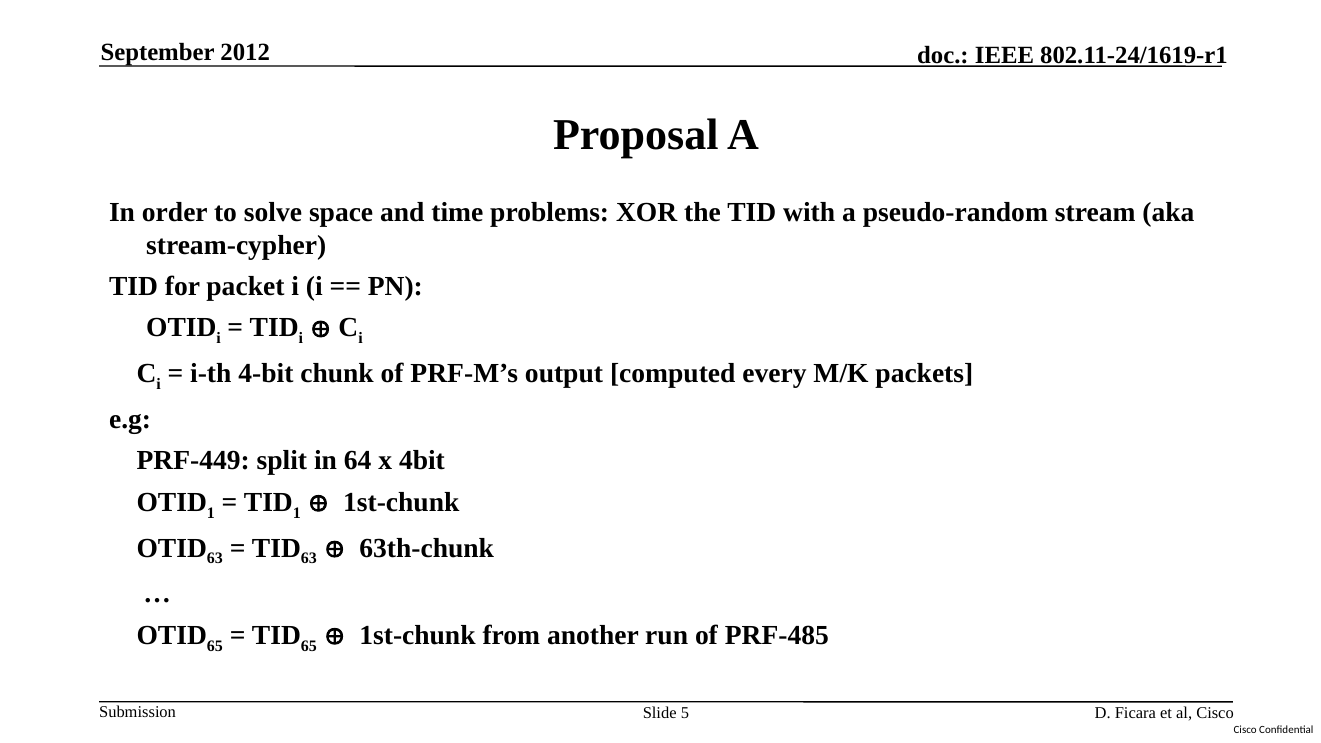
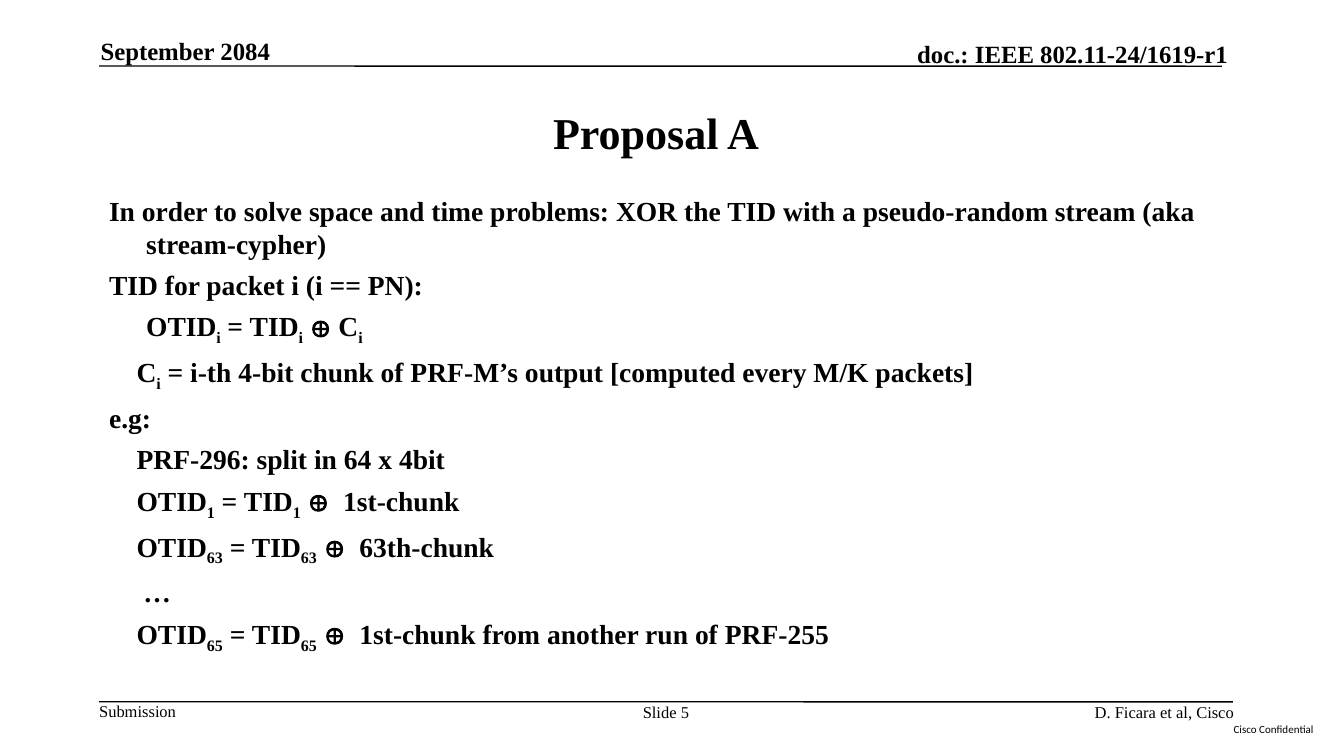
2012: 2012 -> 2084 (245, 53)
PRF-449: PRF-449 -> PRF-296 (193, 461)
PRF-485: PRF-485 -> PRF-255 (777, 635)
